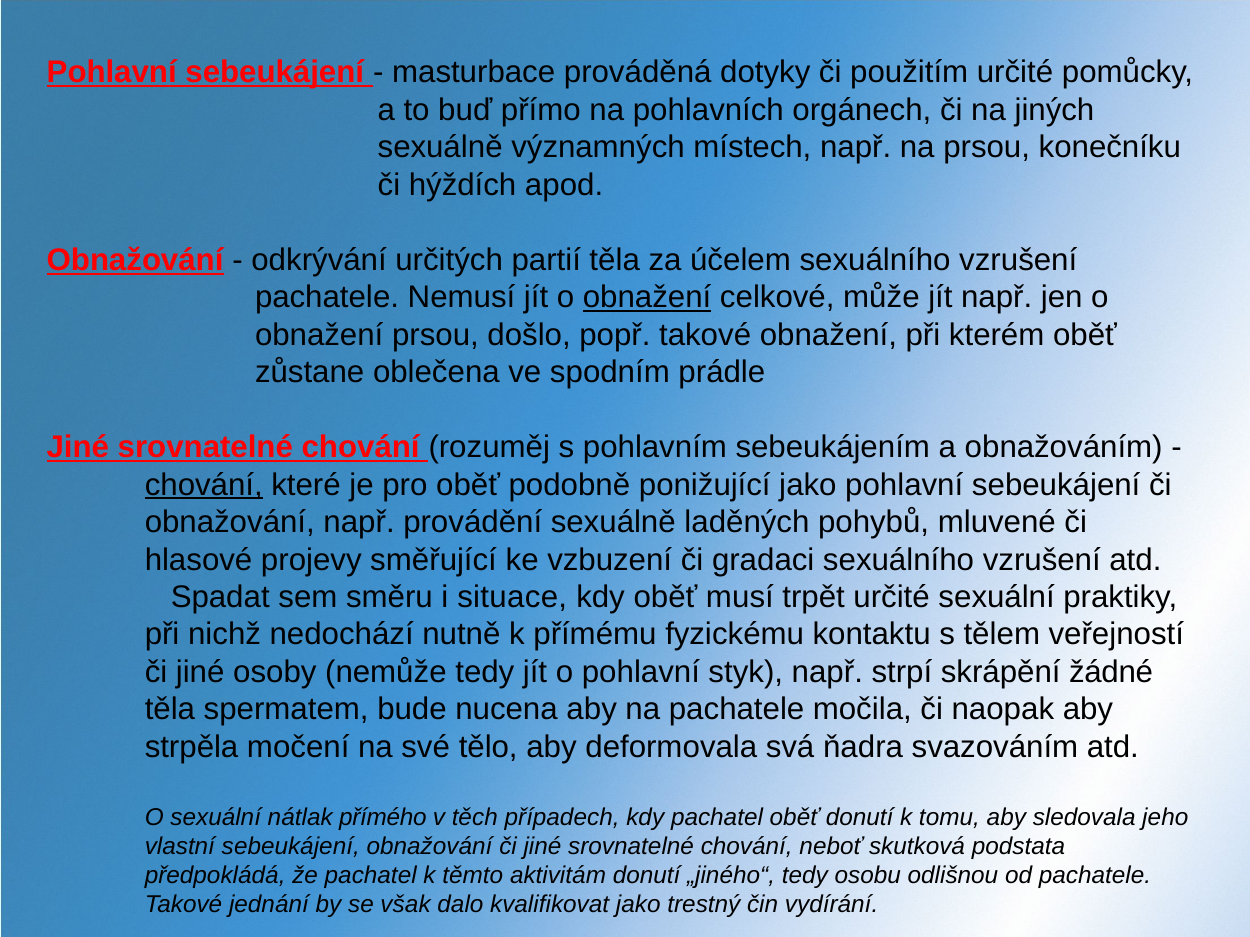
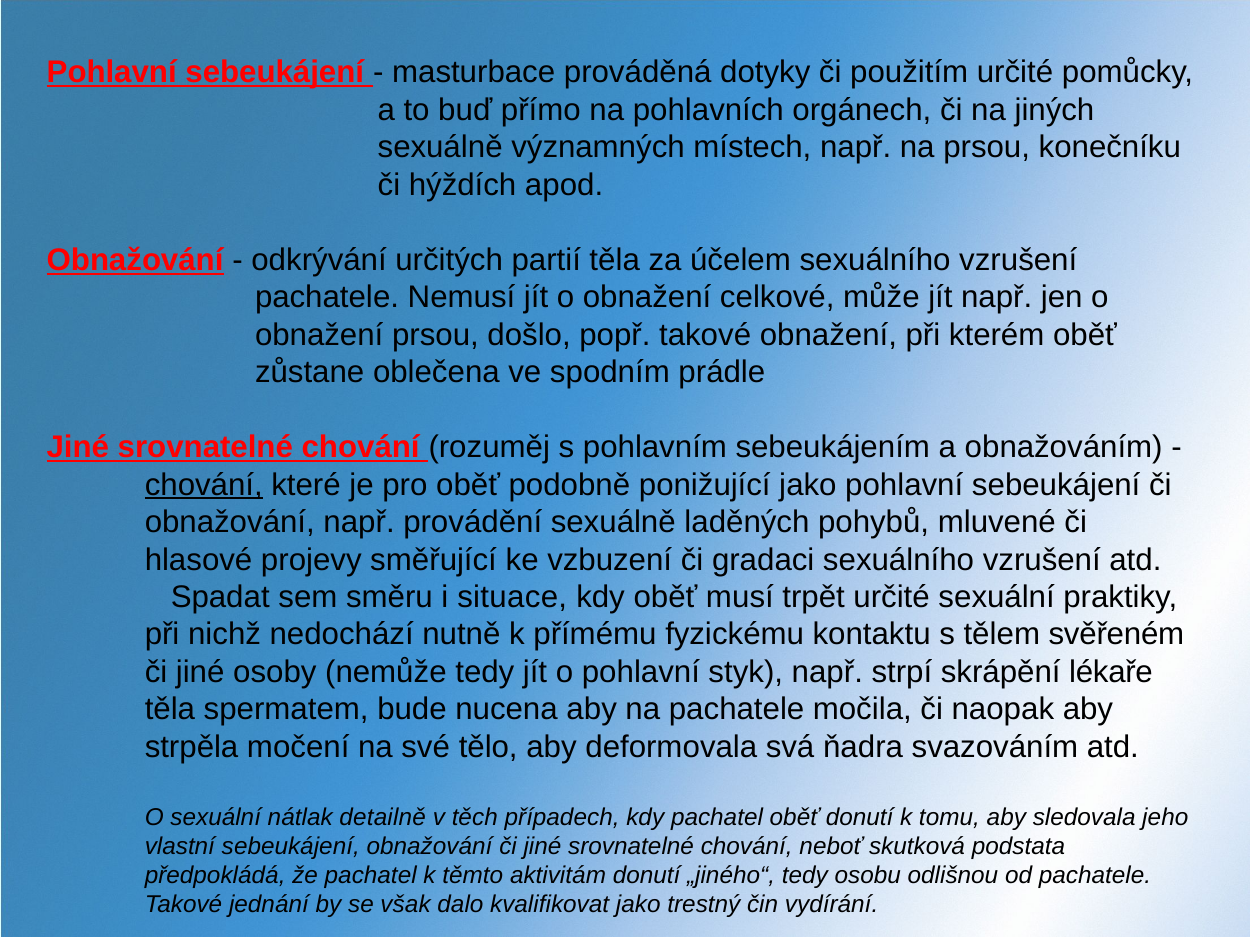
obnažení underline: present -> none (647, 298)
veřejností: veřejností -> svěřeném (1116, 635)
žádné: žádné -> lékaře (1111, 673)
přímého: přímého -> detailně (383, 818)
